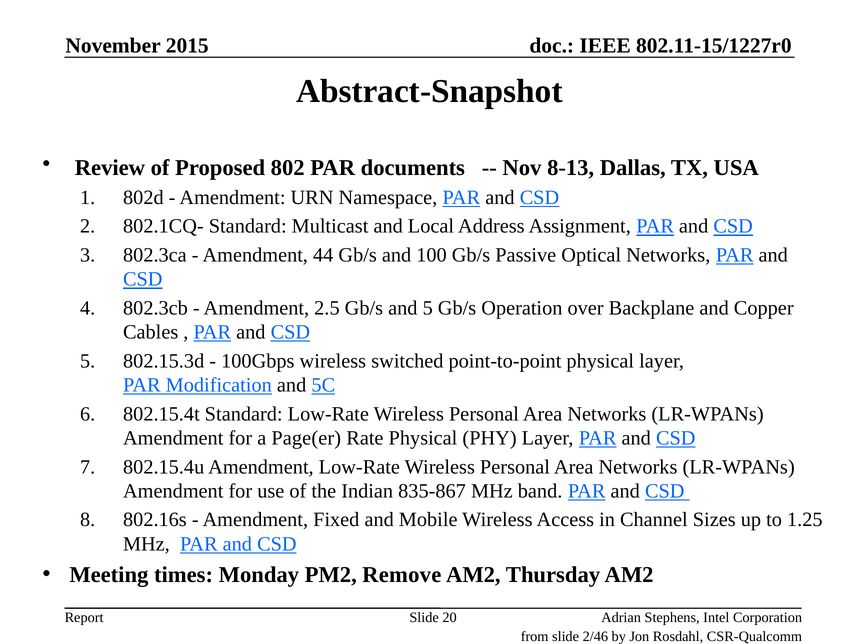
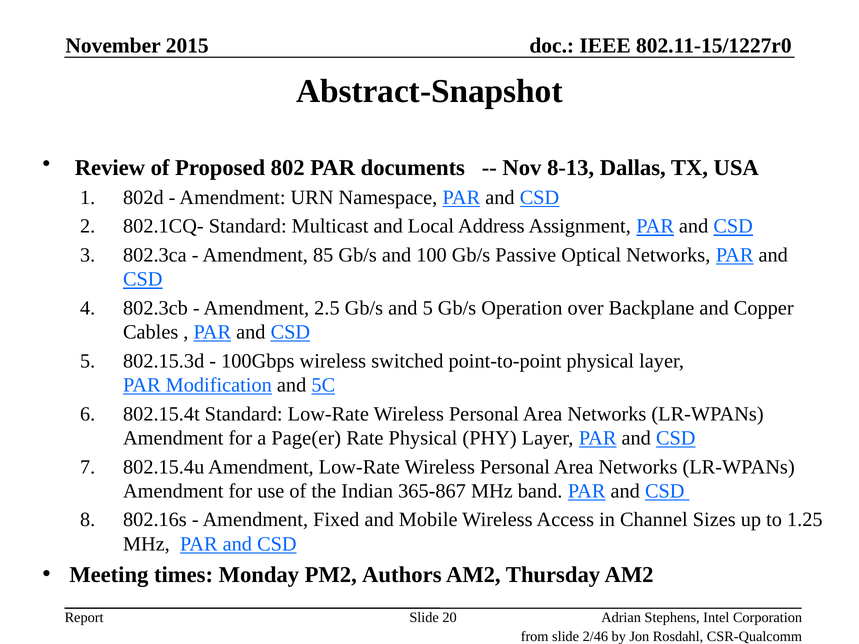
44: 44 -> 85 (323, 255)
835-867: 835-867 -> 365-867 (432, 491)
Remove: Remove -> Authors (402, 575)
